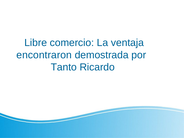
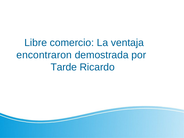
Tanto: Tanto -> Tarde (64, 67)
